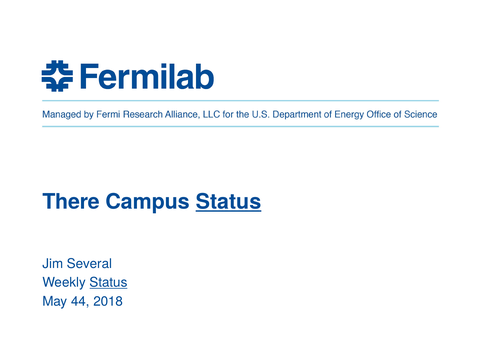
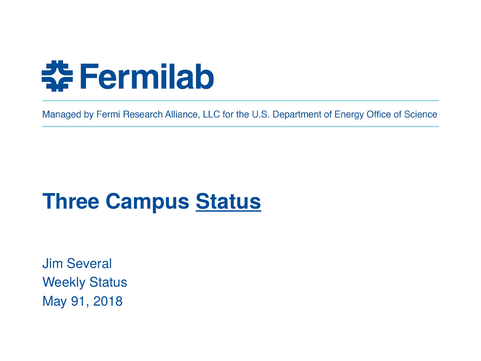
There: There -> Three (71, 202)
Status underline: present -> none (108, 282)
44: 44 -> 91 (80, 301)
